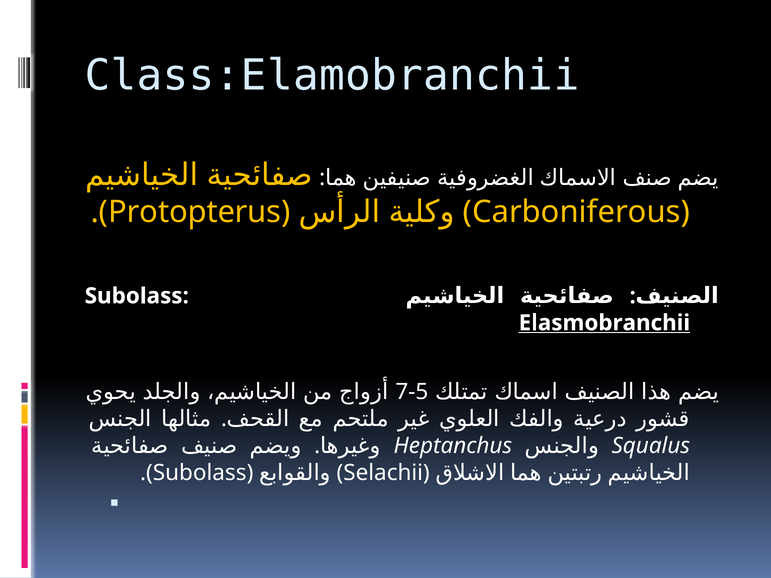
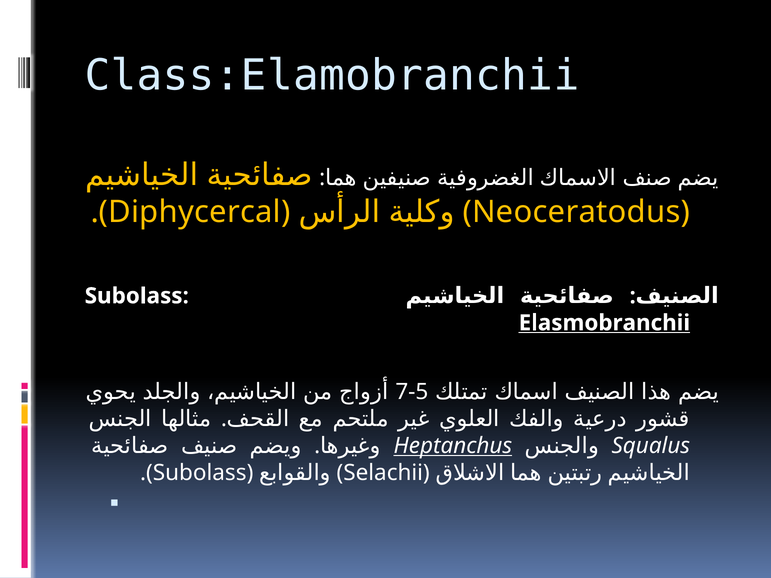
Protopterus: Protopterus -> Diphycercal (195, 212)
Carboniferous: Carboniferous -> Neoceratodus (576, 212)
Heptanchus underline: none -> present (453, 446)
